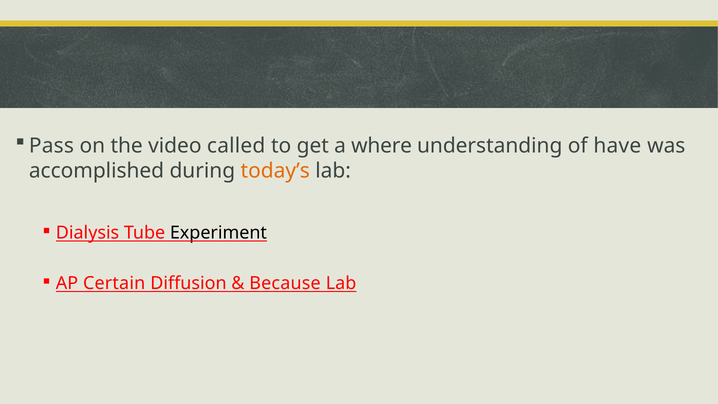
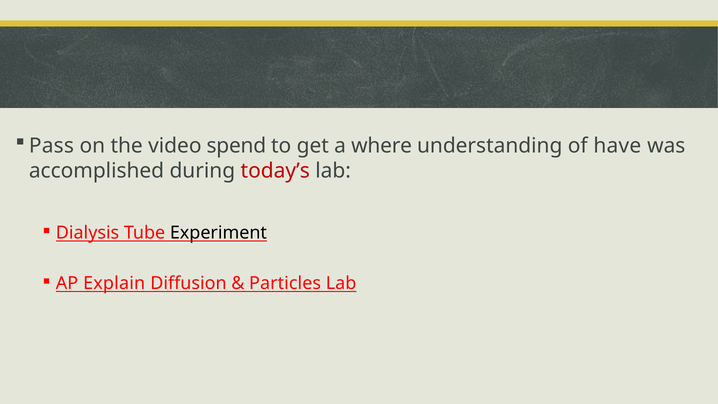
called: called -> spend (236, 146)
today’s colour: orange -> red (275, 171)
Certain: Certain -> Explain (114, 283)
Because: Because -> Particles (285, 283)
